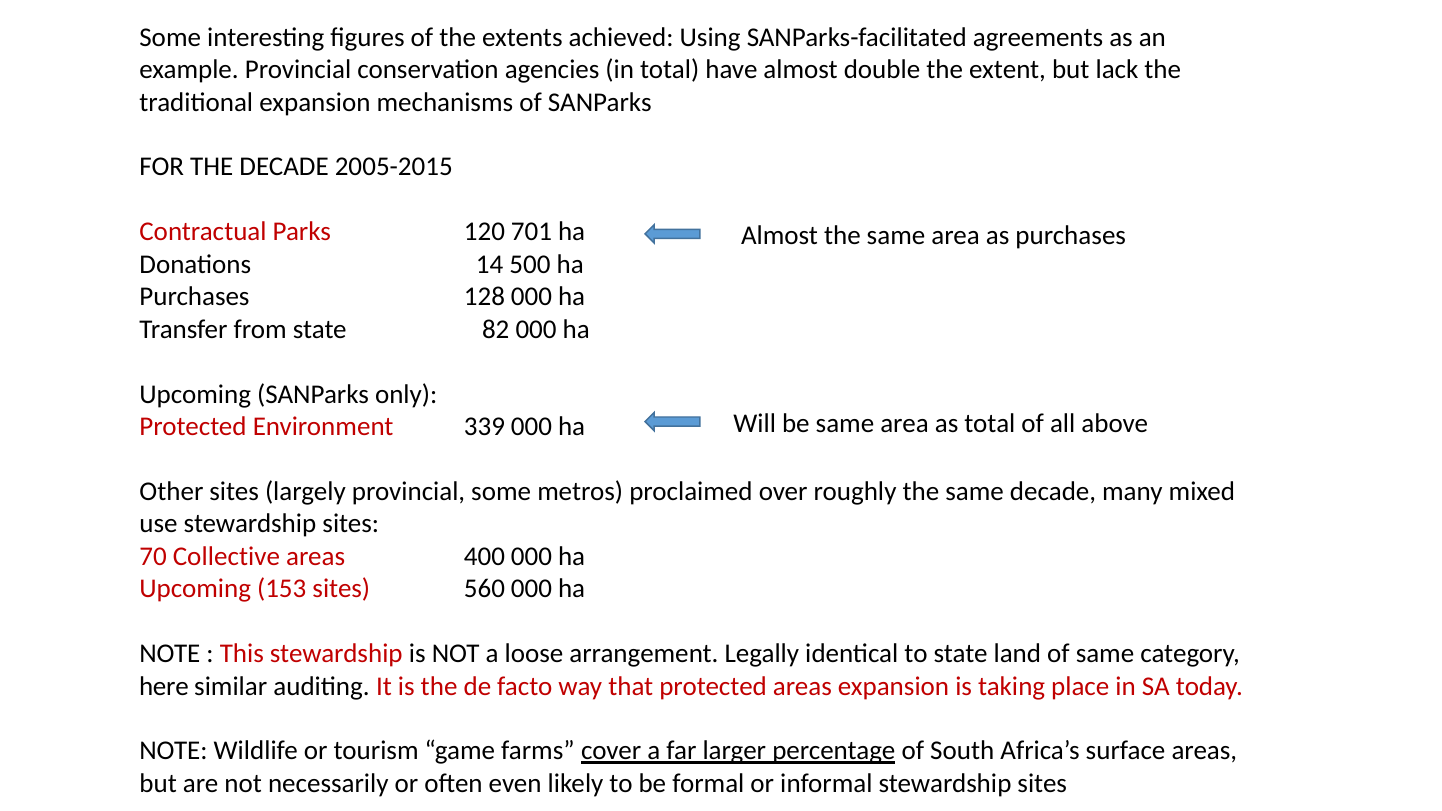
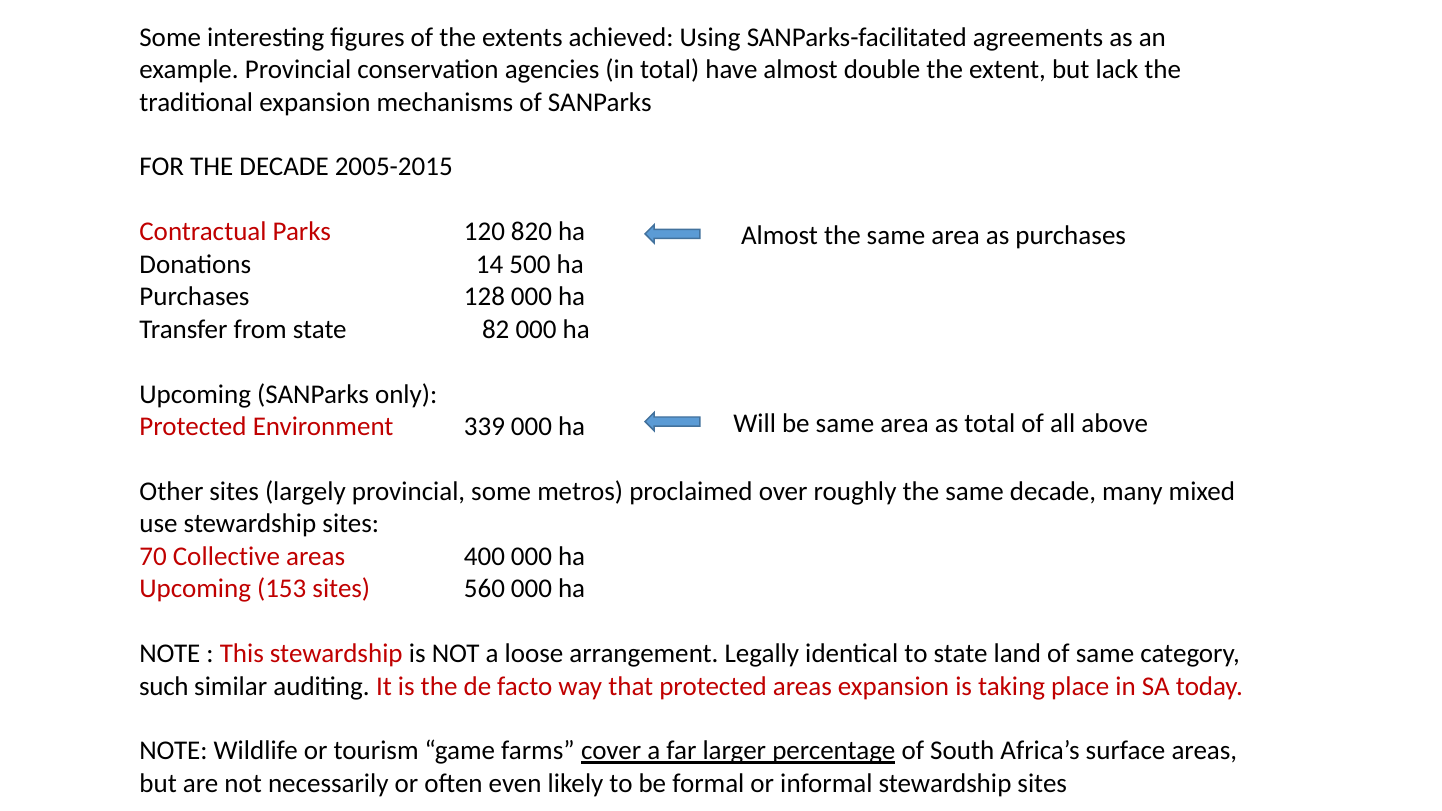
701: 701 -> 820 (531, 232)
here: here -> such (164, 686)
